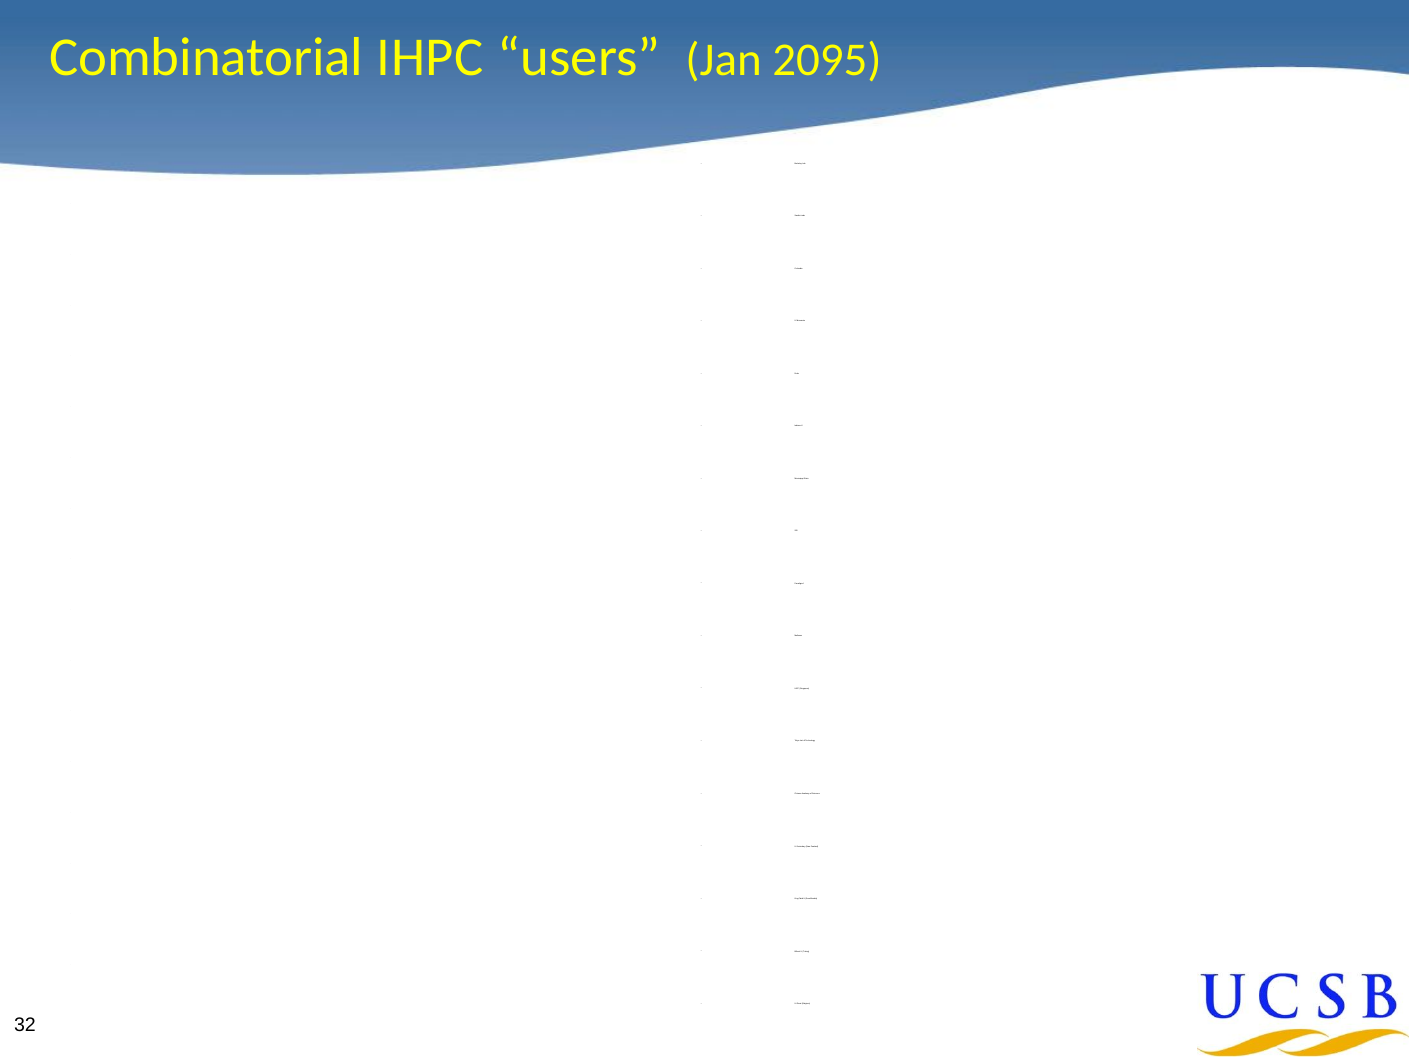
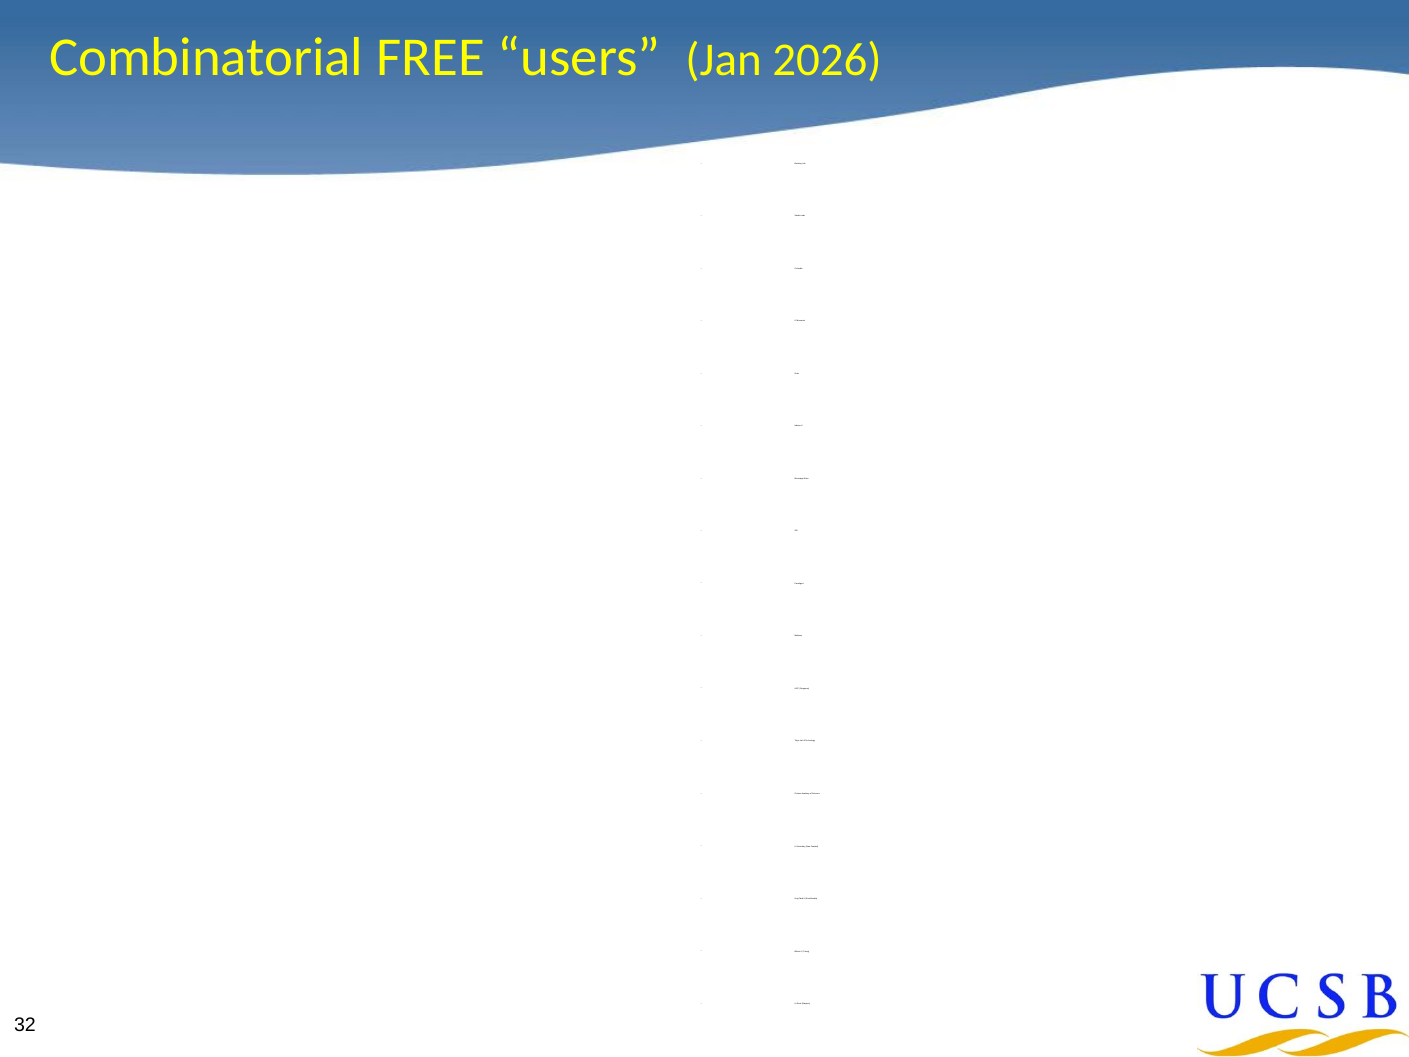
Combinatorial IHPC: IHPC -> FREE (431, 57)
2095: 2095 -> 2026 (827, 60)
